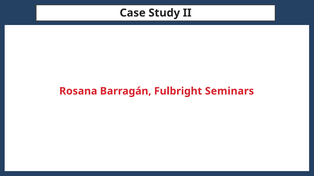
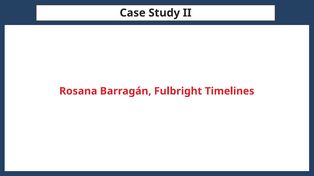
Seminars: Seminars -> Timelines (230, 91)
